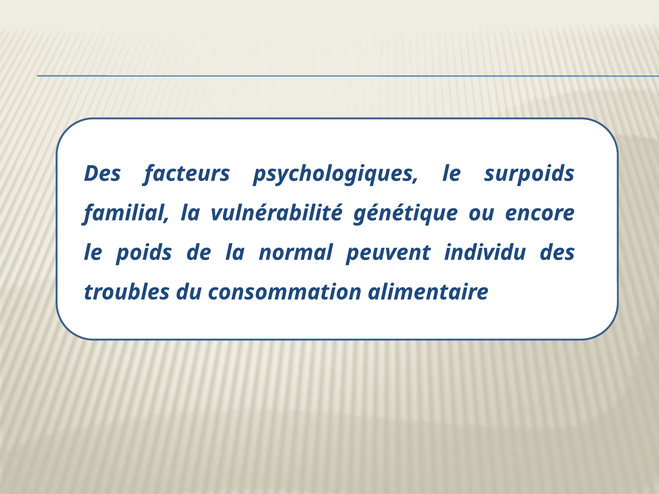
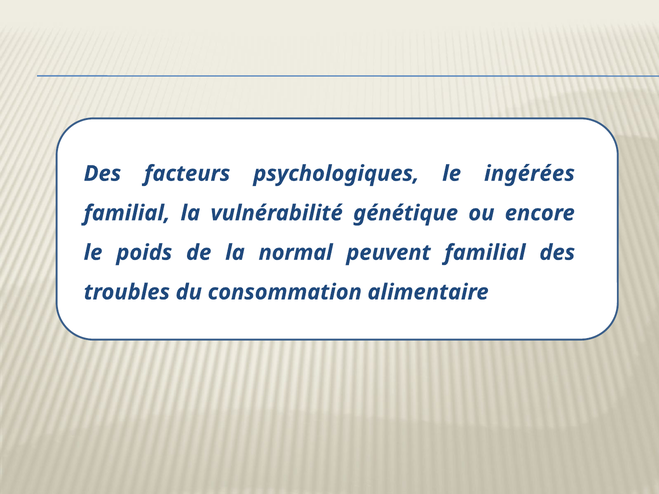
surpoids: surpoids -> ingérées (529, 174)
peuvent individu: individu -> familial (485, 253)
